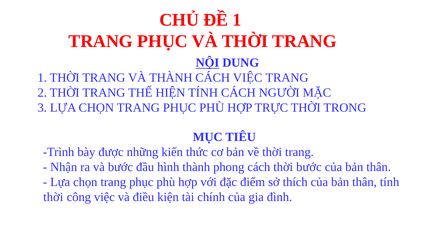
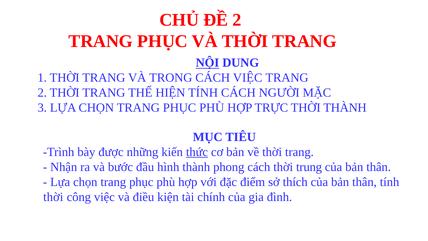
ĐỀ 1: 1 -> 2 (237, 20)
VÀ THÀNH: THÀNH -> TRONG (171, 78)
THỜI TRONG: TRONG -> THÀNH (345, 108)
thức underline: none -> present (197, 152)
thời bước: bước -> trung (309, 167)
